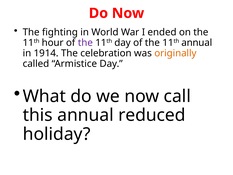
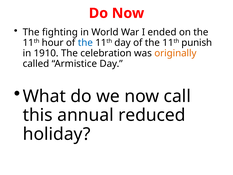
the colour: purple -> blue (85, 43)
11th annual: annual -> punish (197, 43)
1914: 1914 -> 1910 (46, 53)
